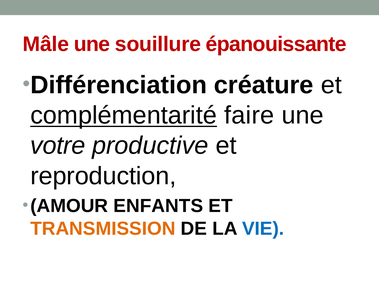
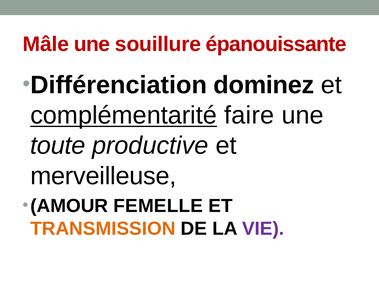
créature: créature -> dominez (264, 85)
votre: votre -> toute (58, 146)
reproduction: reproduction -> merveilleuse (103, 176)
ENFANTS: ENFANTS -> FEMELLE (158, 206)
VIE colour: blue -> purple (263, 229)
